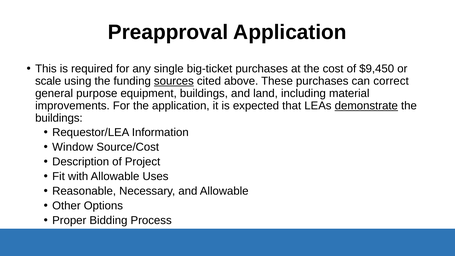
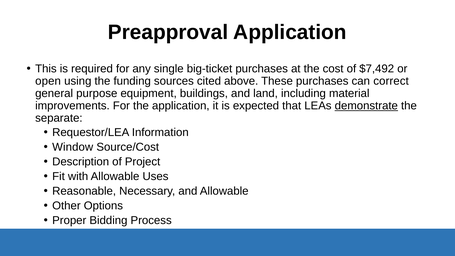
$9,450: $9,450 -> $7,492 (377, 69)
scale: scale -> open (48, 81)
sources underline: present -> none (174, 81)
buildings: buildings -> separate (59, 118)
